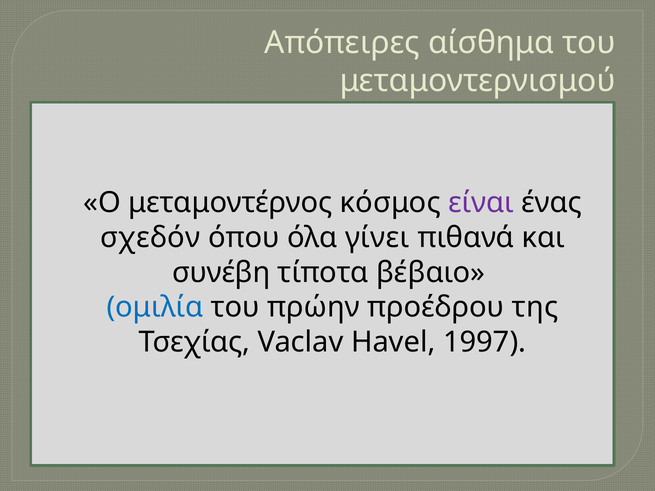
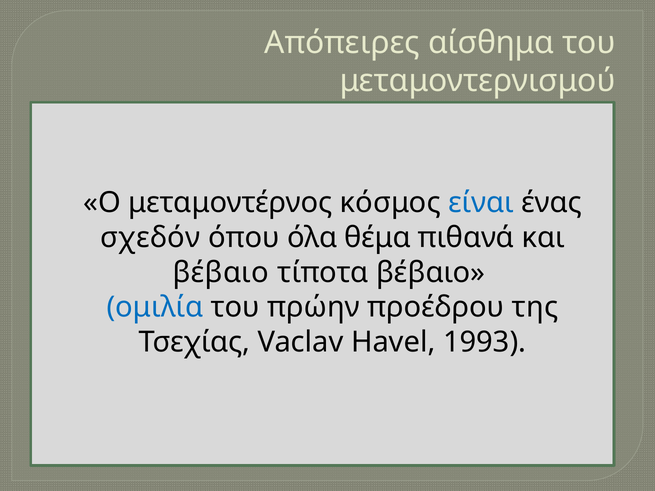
είναι colour: purple -> blue (481, 203)
γίνει: γίνει -> θέμα (378, 238)
συνέβη: συνέβη -> βέβαιο (221, 273)
1997: 1997 -> 1993 (485, 342)
